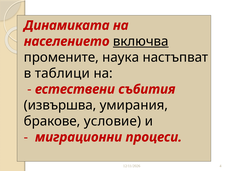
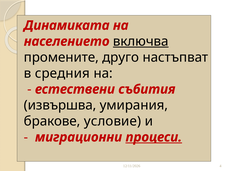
наука: наука -> друго (121, 57)
таблици: таблици -> средния (62, 73)
процеси underline: none -> present (154, 137)
